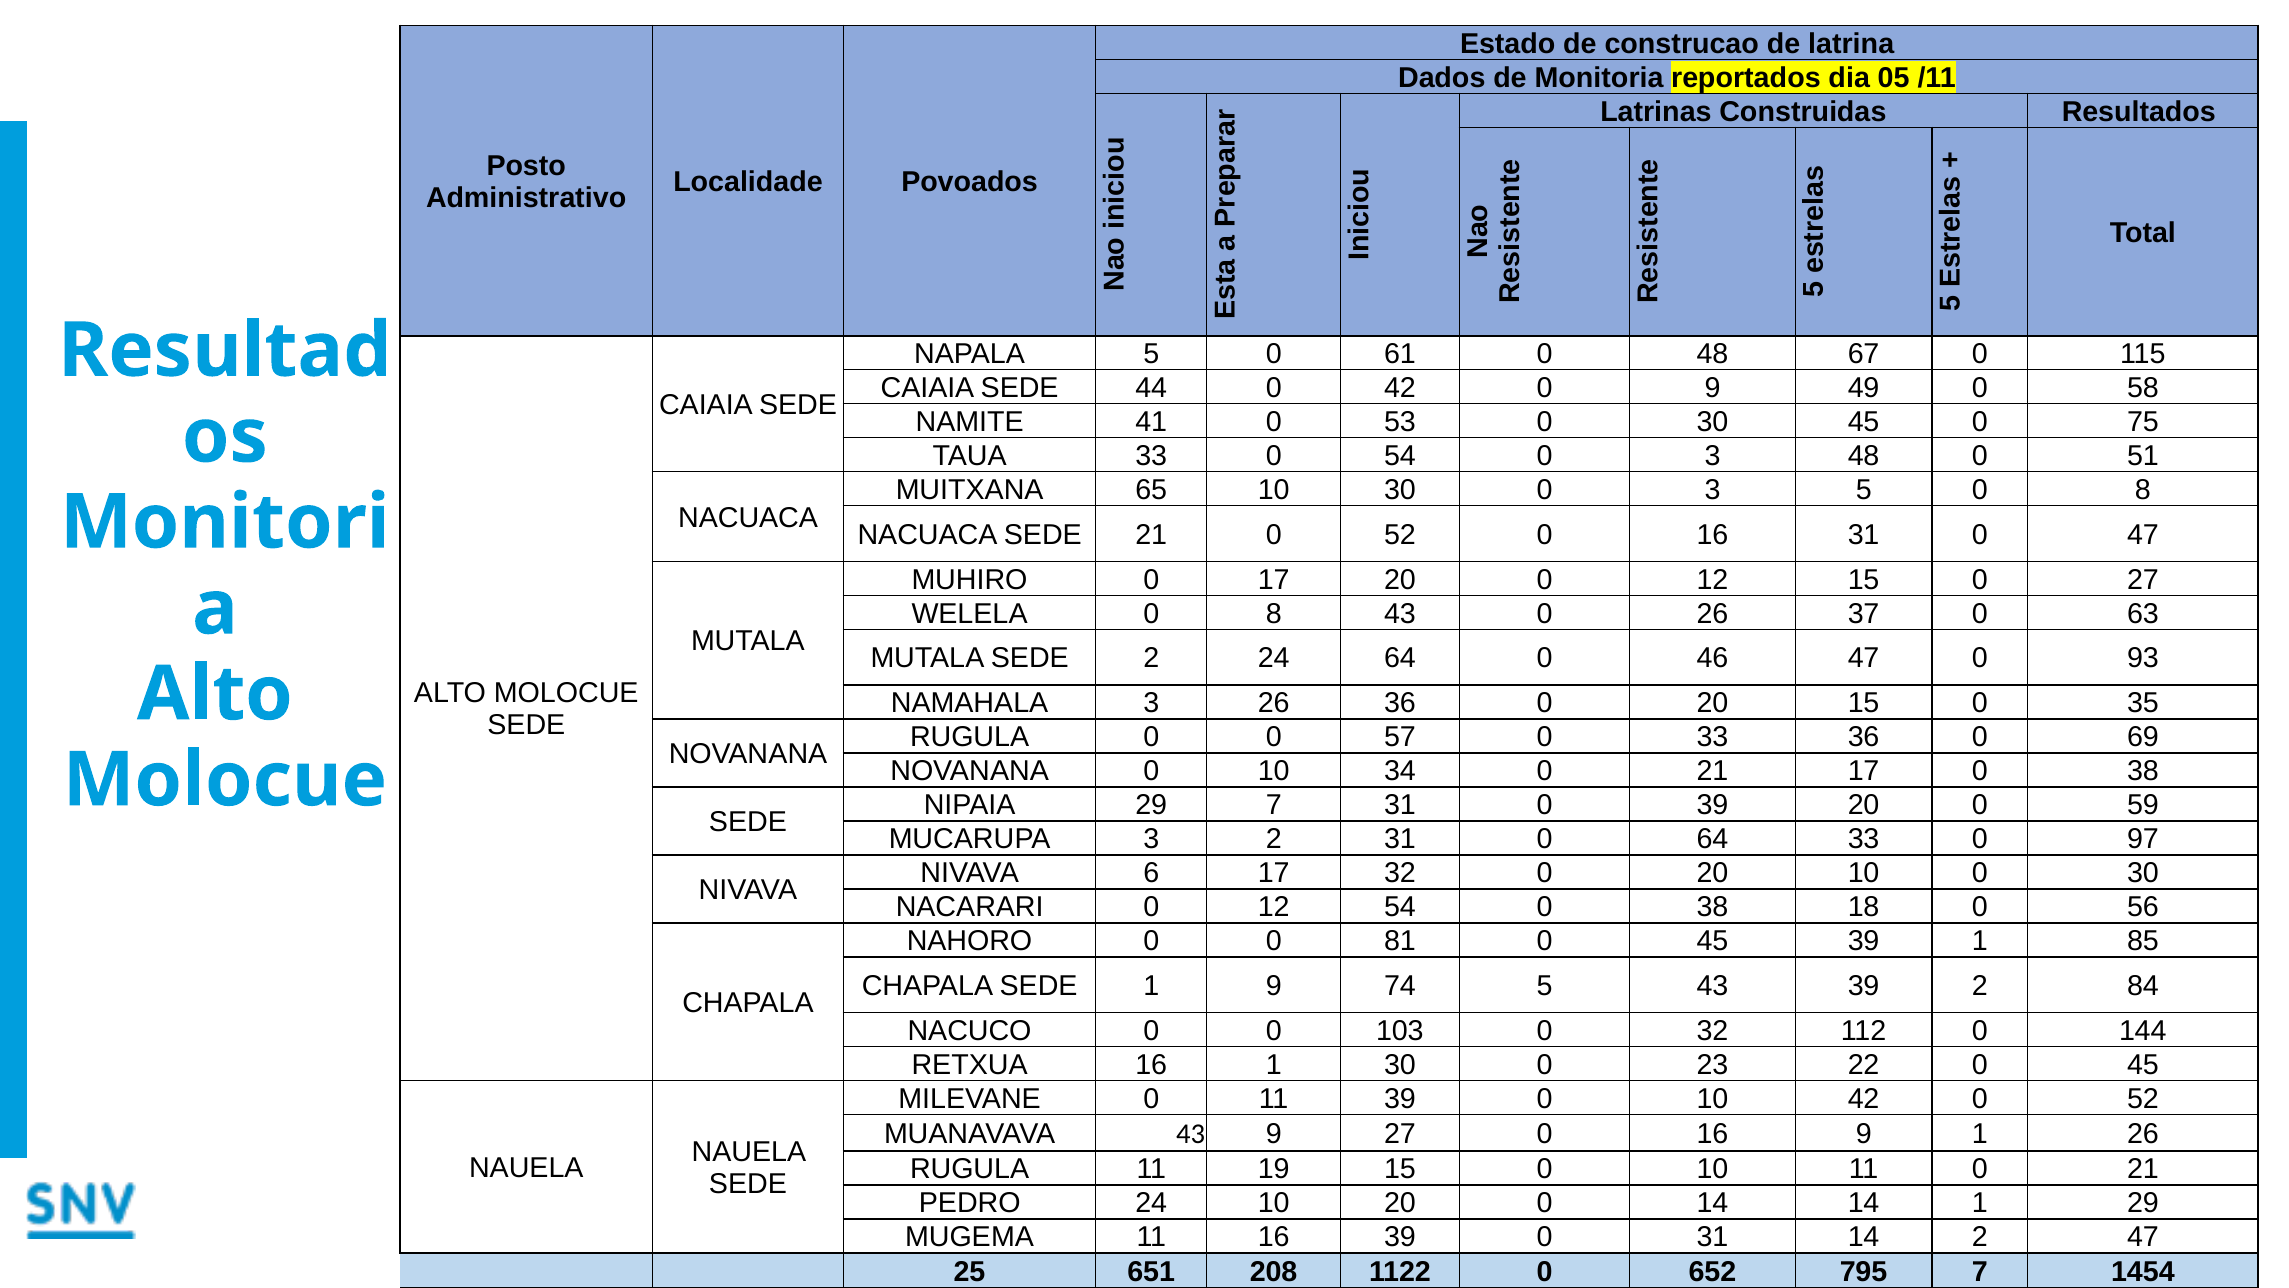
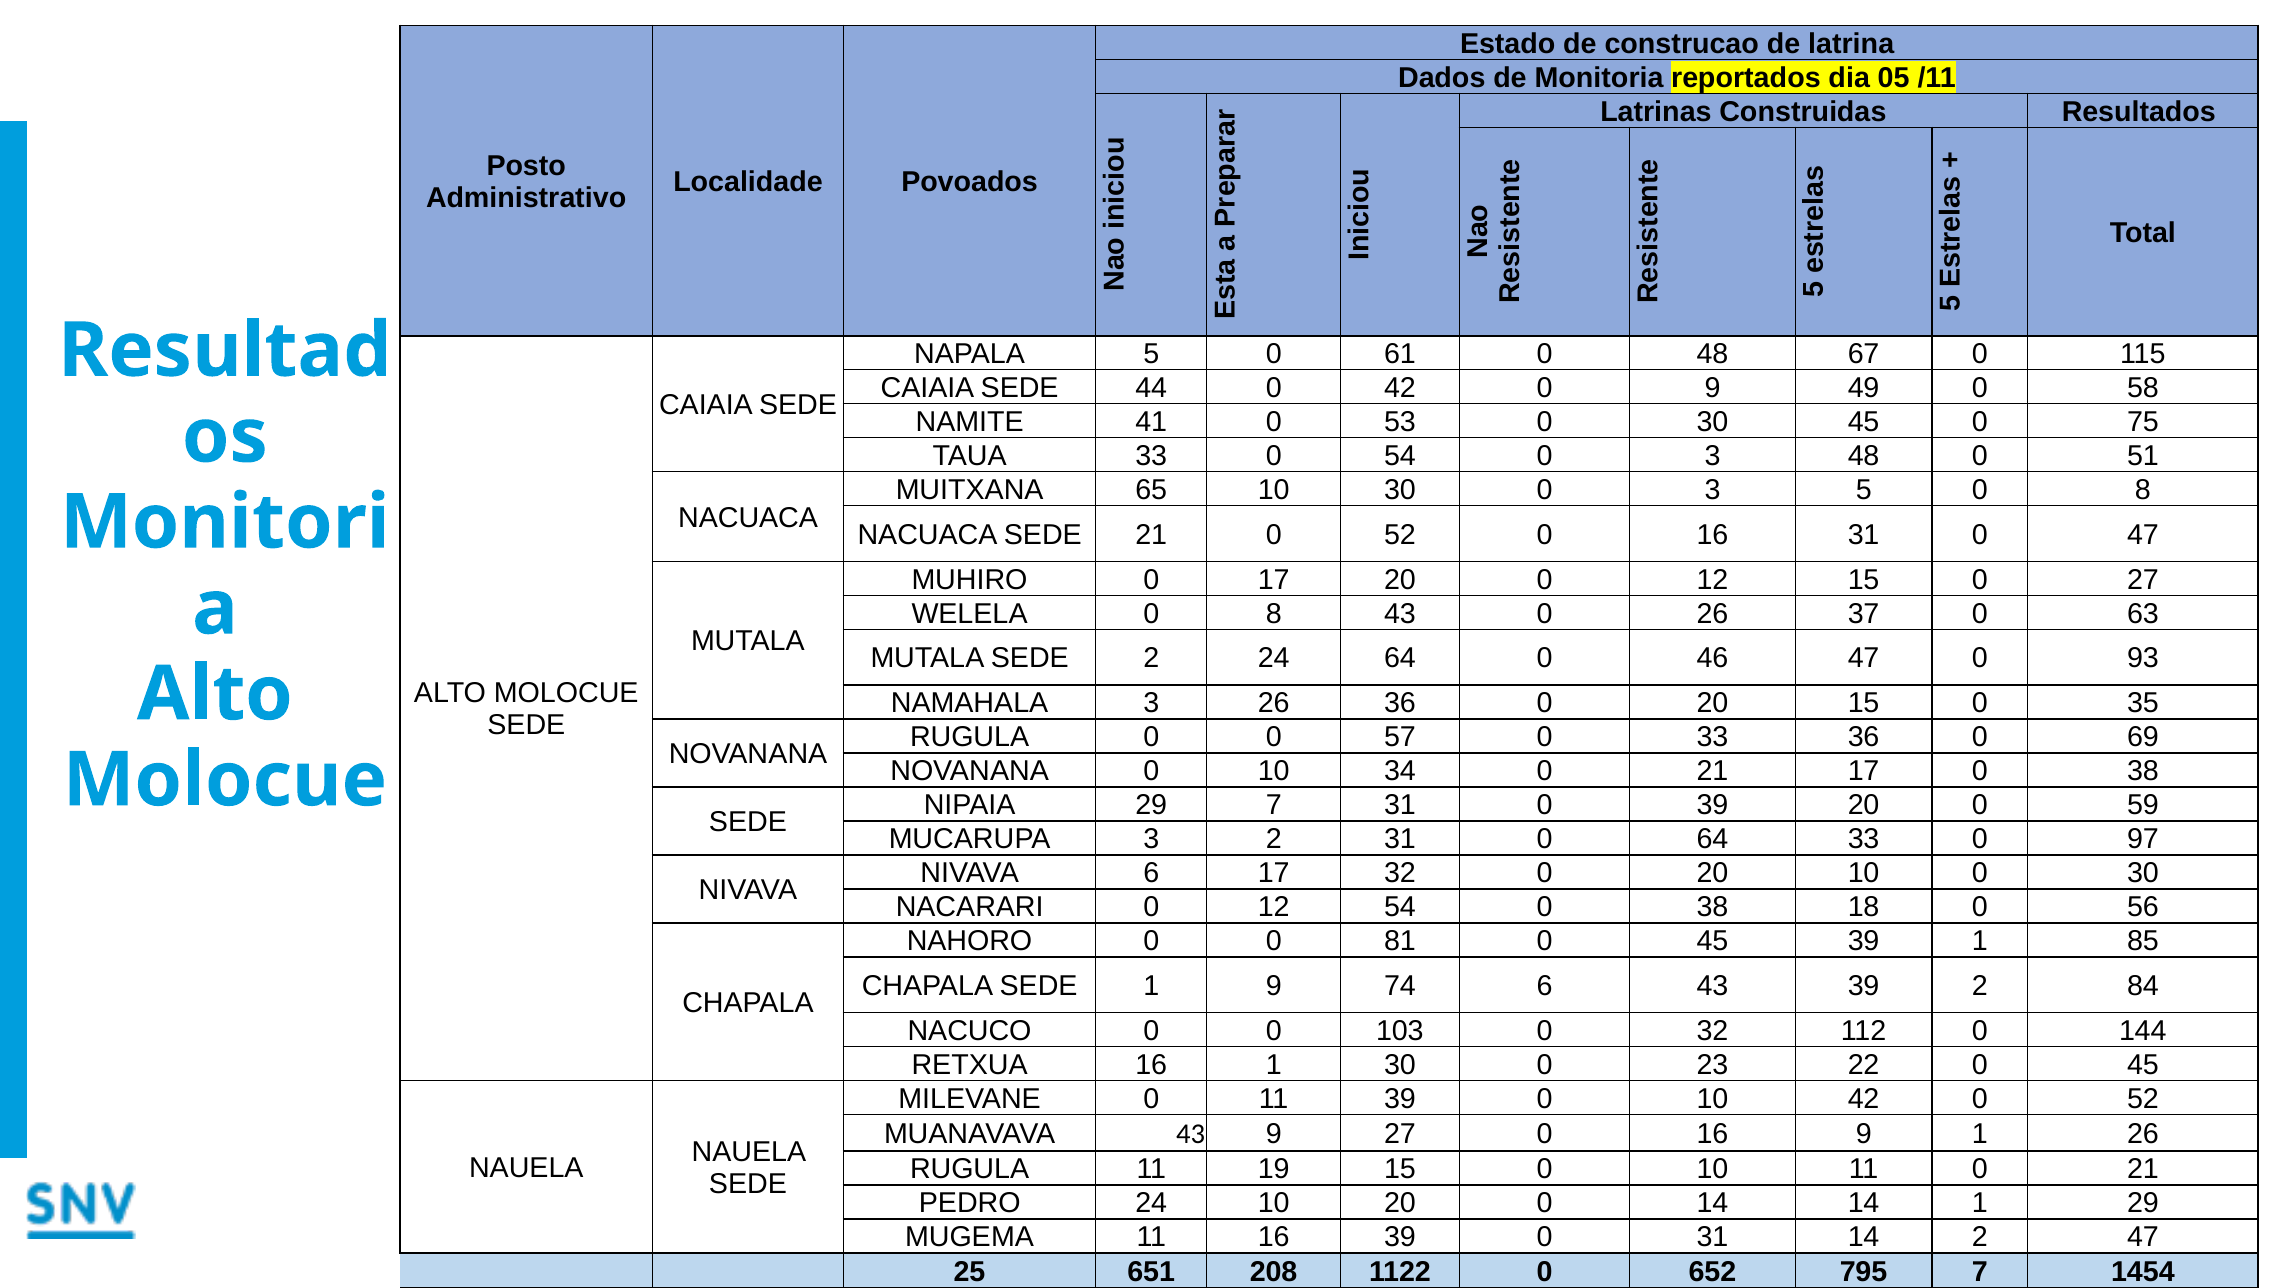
74 5: 5 -> 6 (1545, 986)
